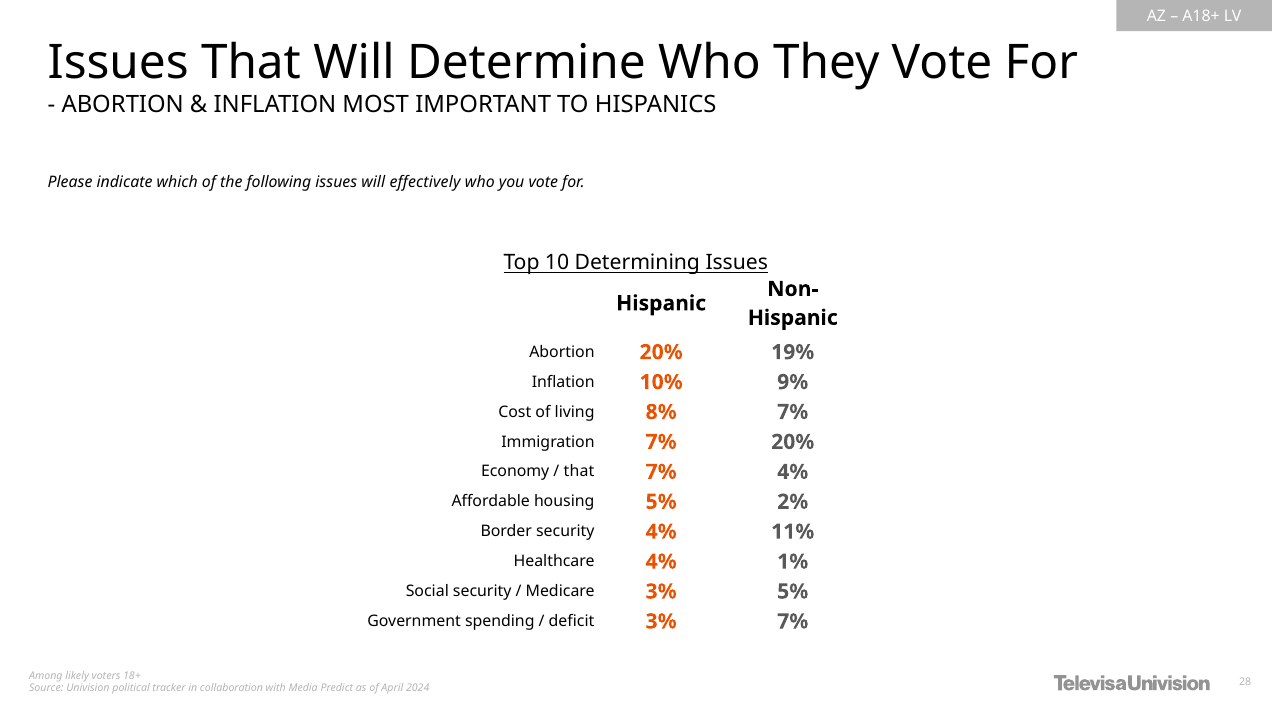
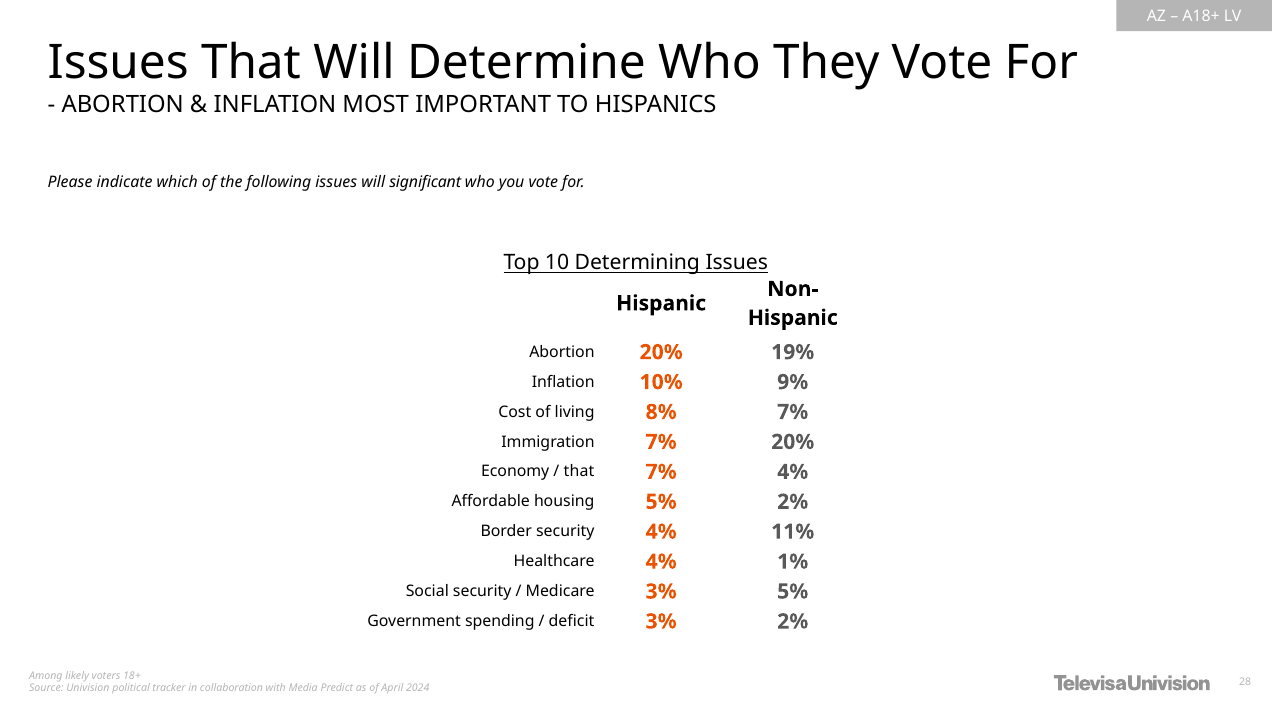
effectively: effectively -> significant (425, 182)
3% 7%: 7% -> 2% (793, 621)
